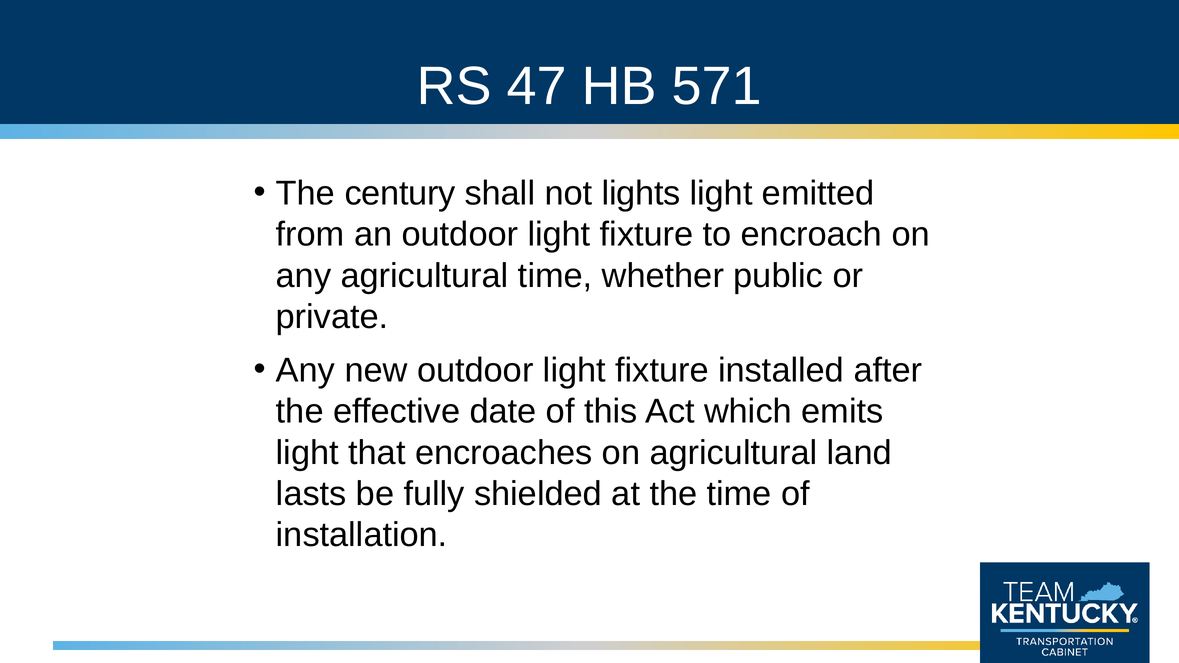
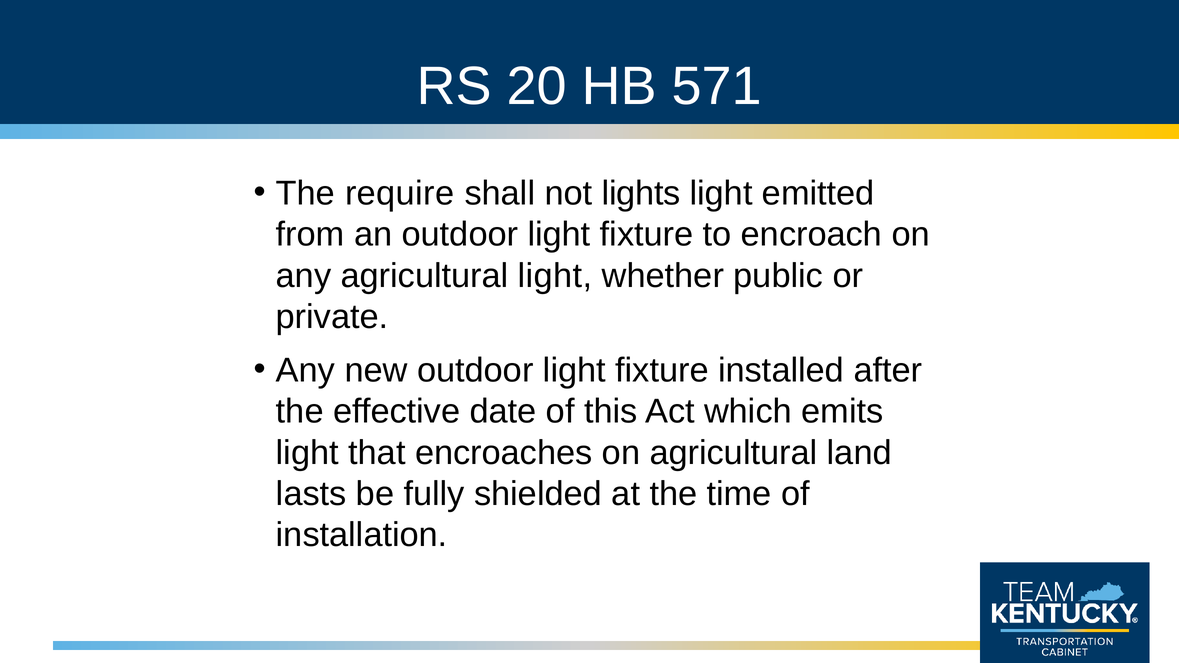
47: 47 -> 20 (537, 86)
century: century -> require (400, 193)
agricultural time: time -> light (555, 276)
